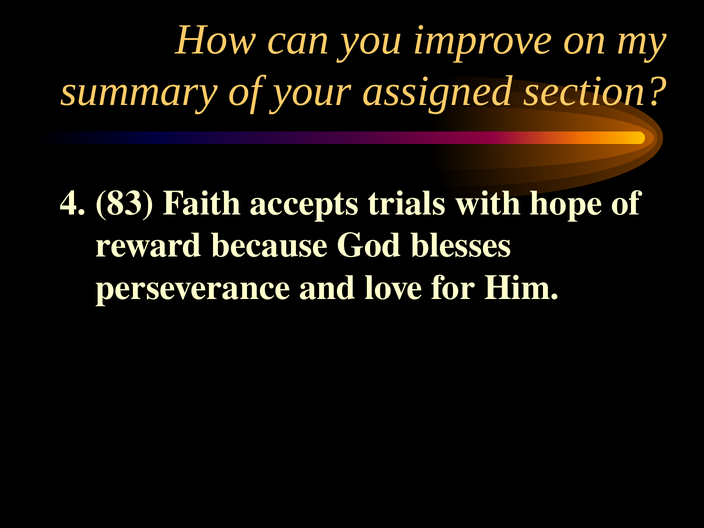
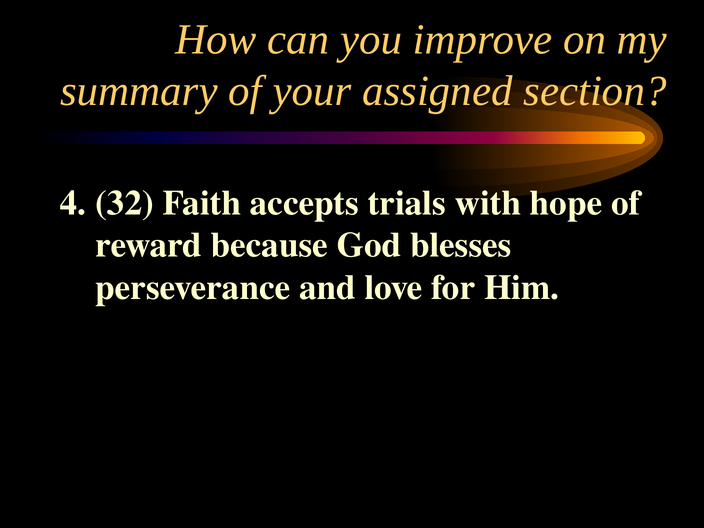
83: 83 -> 32 (125, 203)
